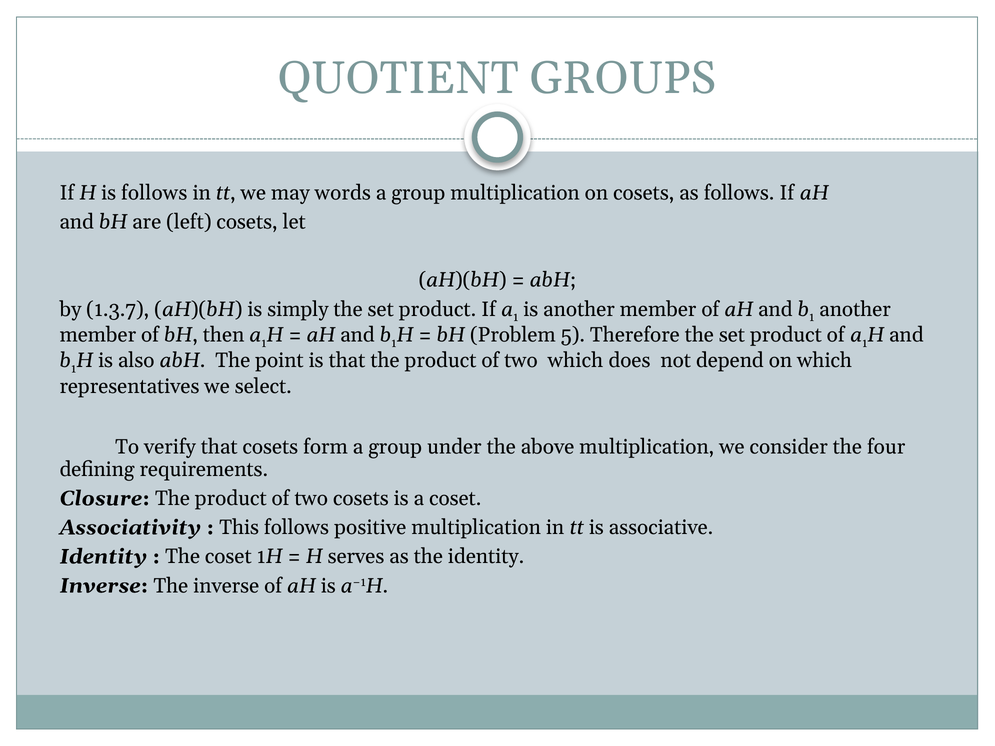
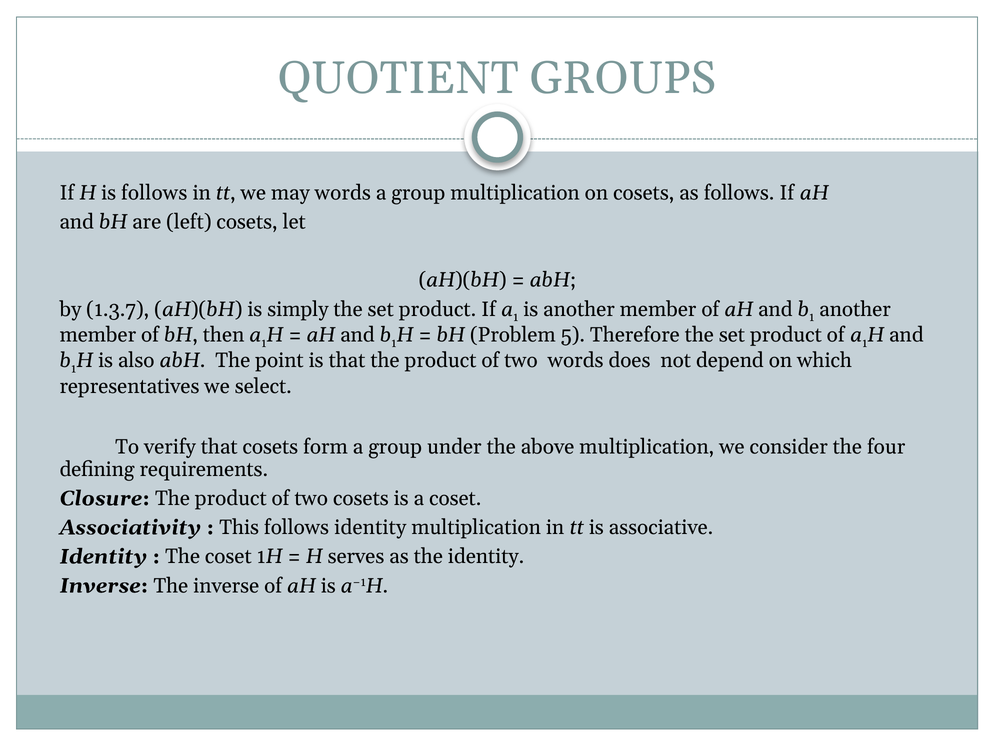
two which: which -> words (576, 361)
follows positive: positive -> identity (370, 528)
